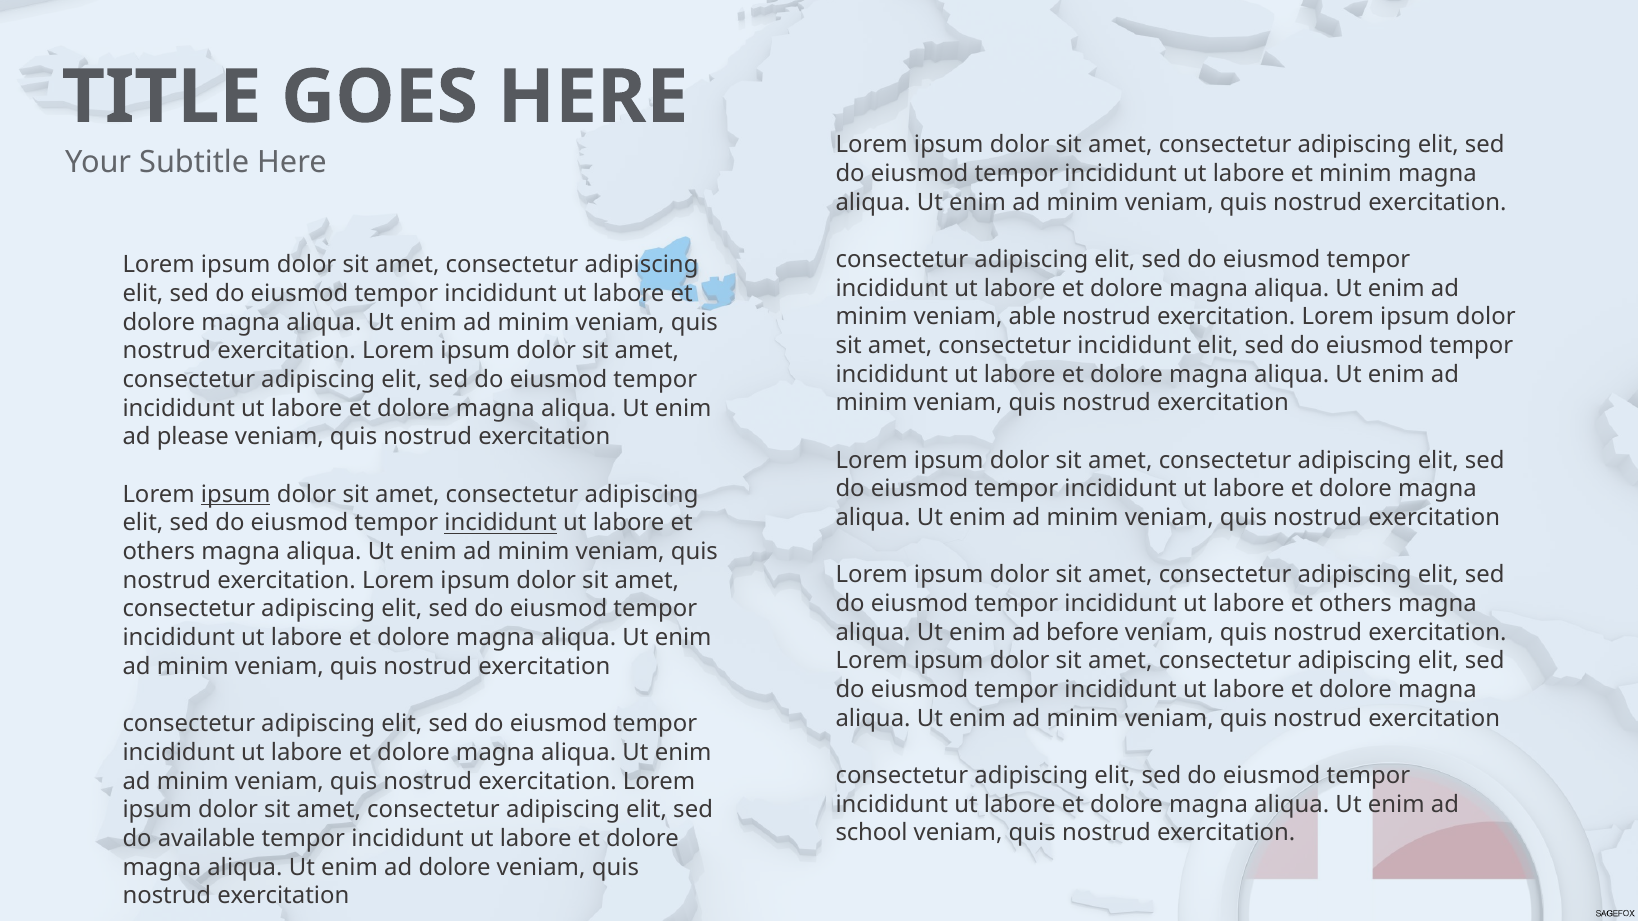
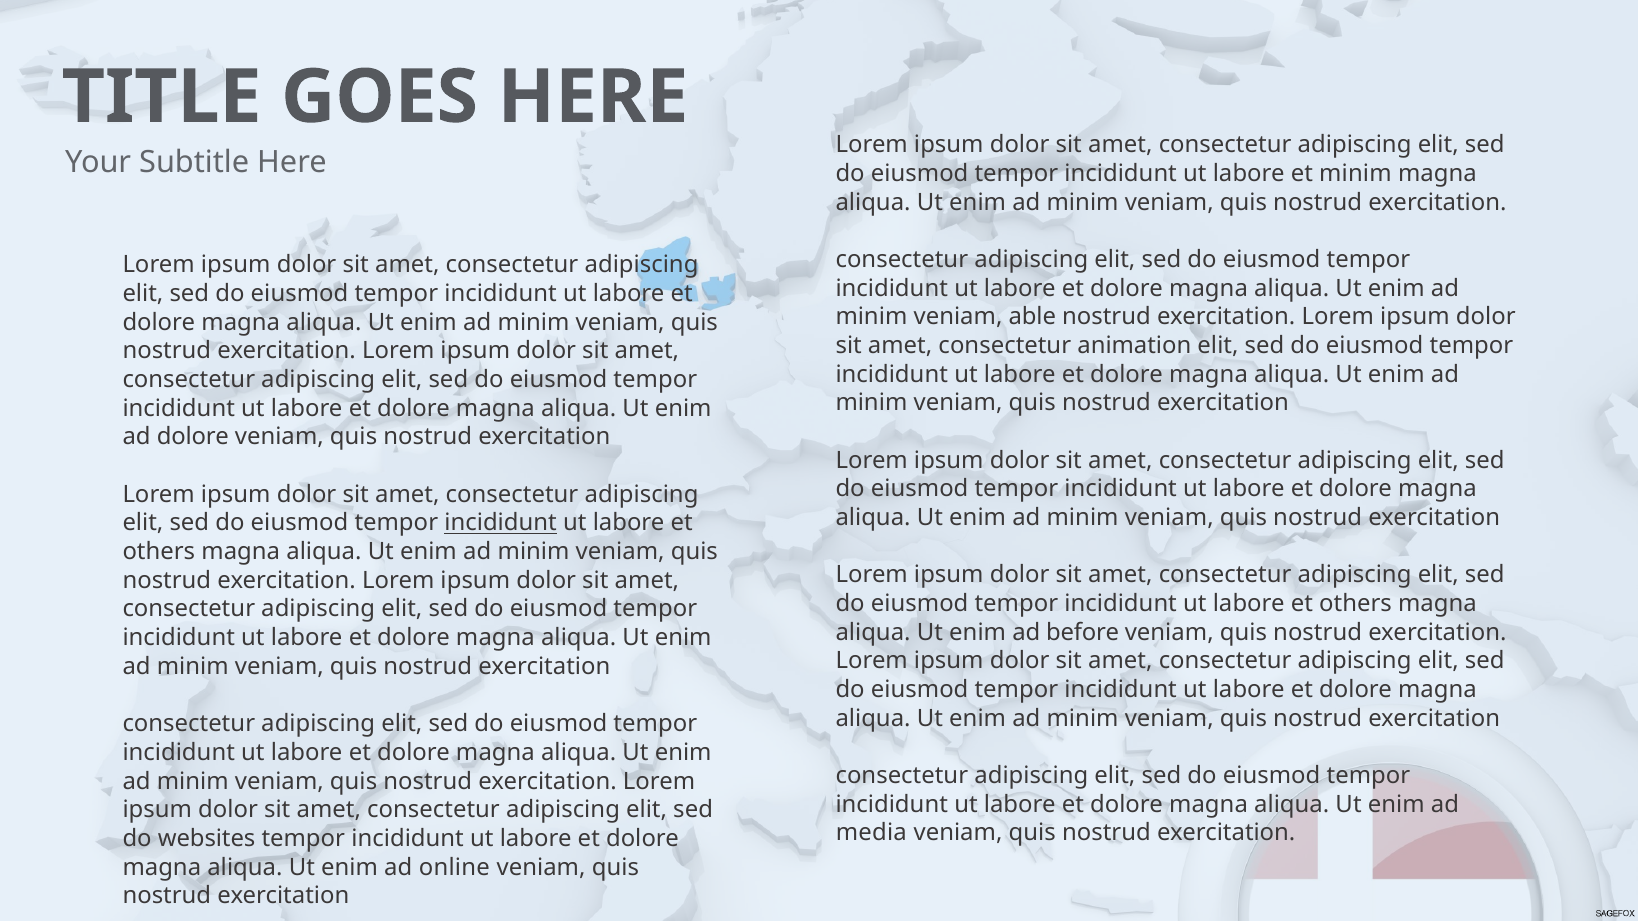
consectetur incididunt: incididunt -> animation (1134, 346)
ad please: please -> dolore (193, 437)
ipsum underline: present -> none (236, 495)
school: school -> media (871, 833)
available: available -> websites (207, 839)
ad dolore: dolore -> online (454, 867)
